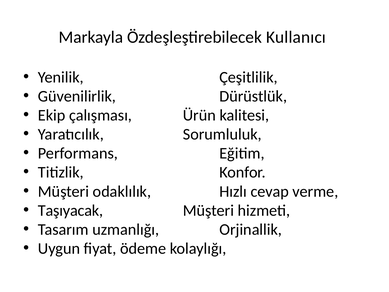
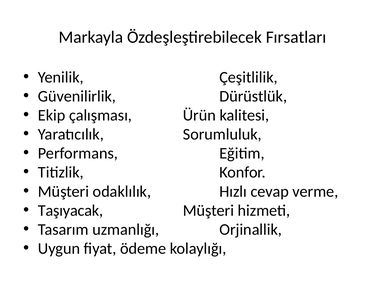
Kullanıcı: Kullanıcı -> Fırsatları (296, 37)
